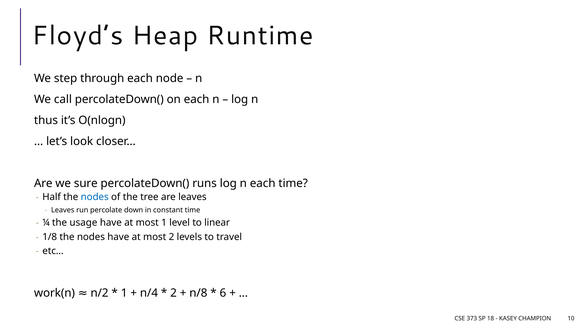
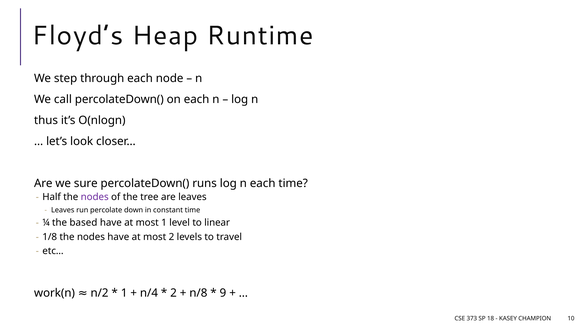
nodes colour: blue -> purple (95, 197)
usage: usage -> based (83, 223)
6: 6 -> 9 (223, 293)
